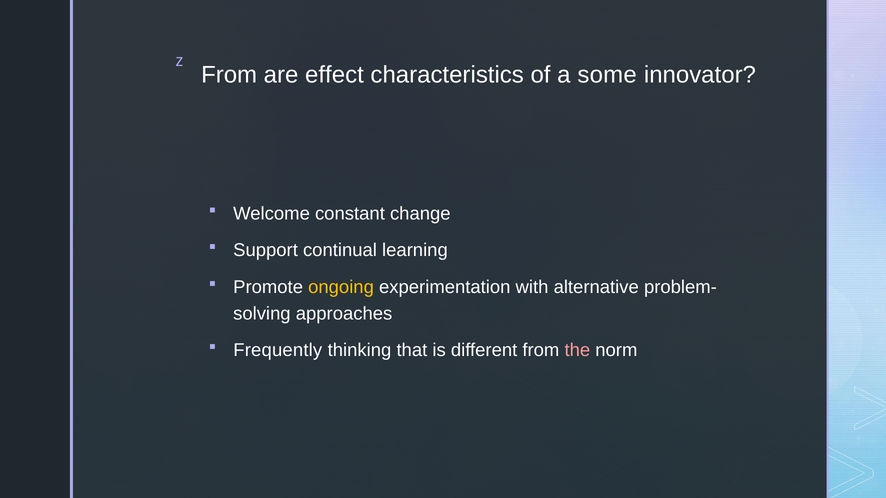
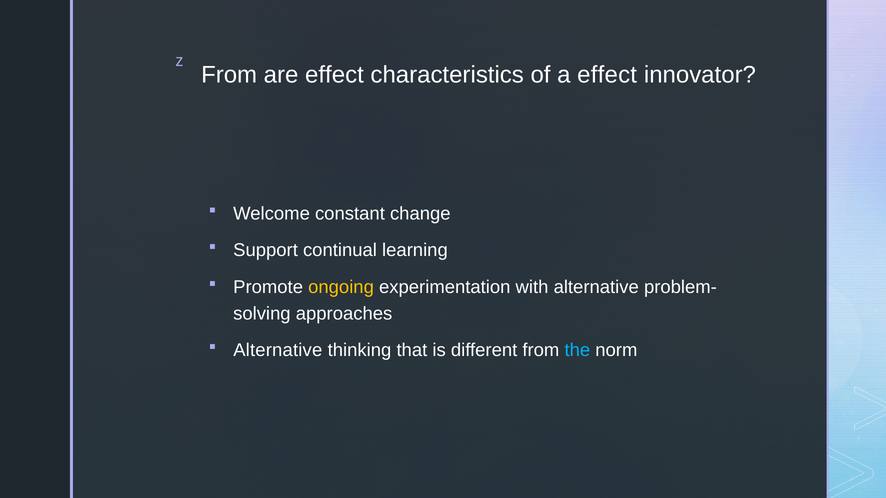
a some: some -> effect (607, 75)
Frequently: Frequently -> Alternative (278, 351)
the colour: pink -> light blue (577, 351)
